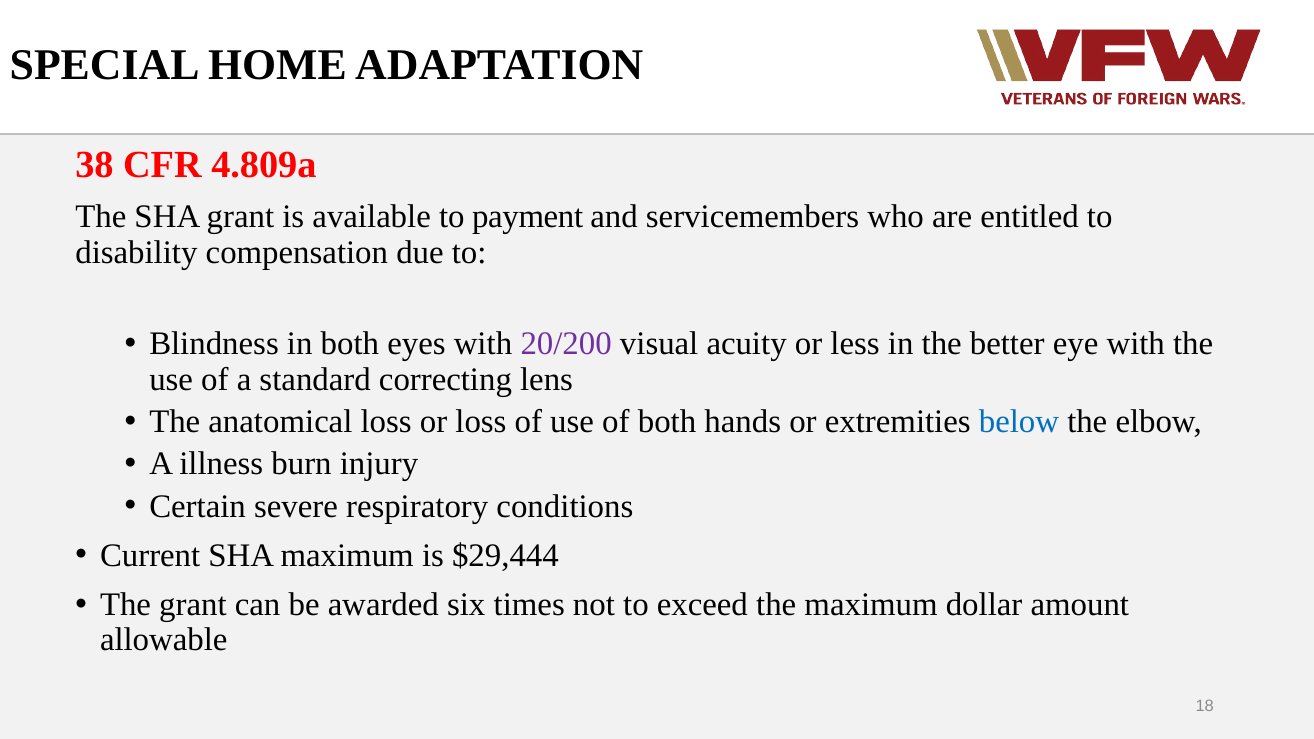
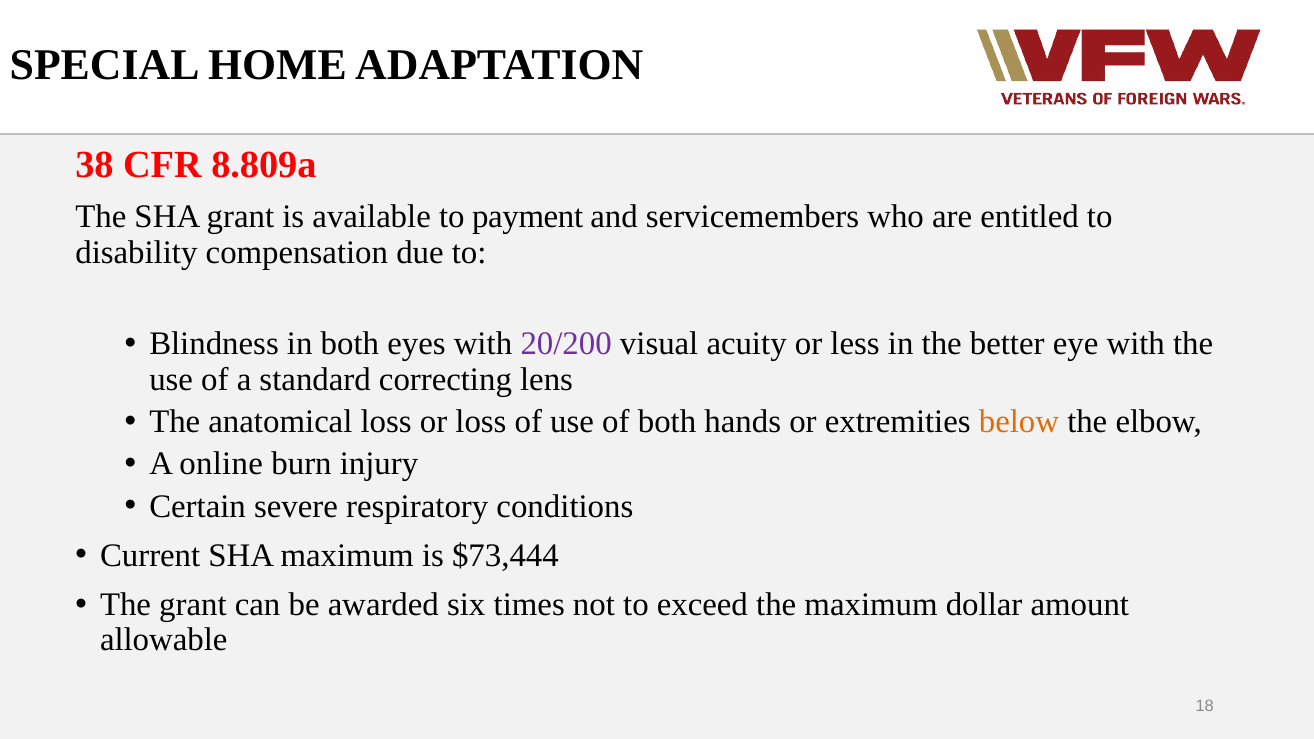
4.809a: 4.809a -> 8.809a (264, 165)
below colour: blue -> orange (1019, 422)
illness: illness -> online (221, 464)
$29,444: $29,444 -> $73,444 (505, 556)
